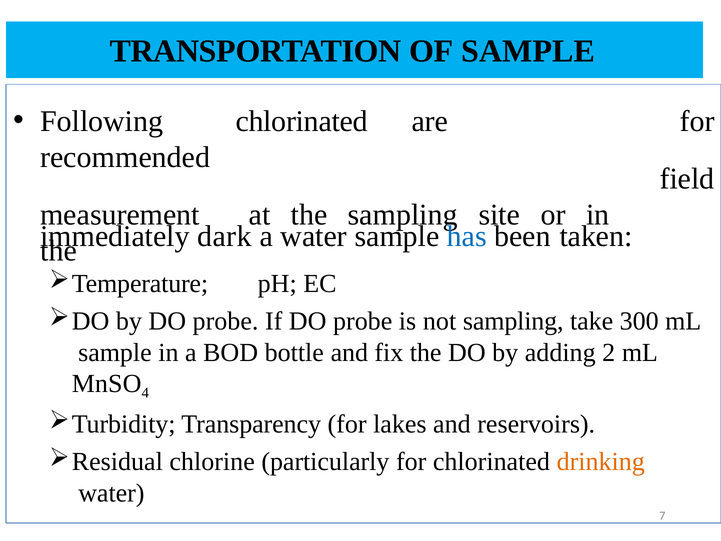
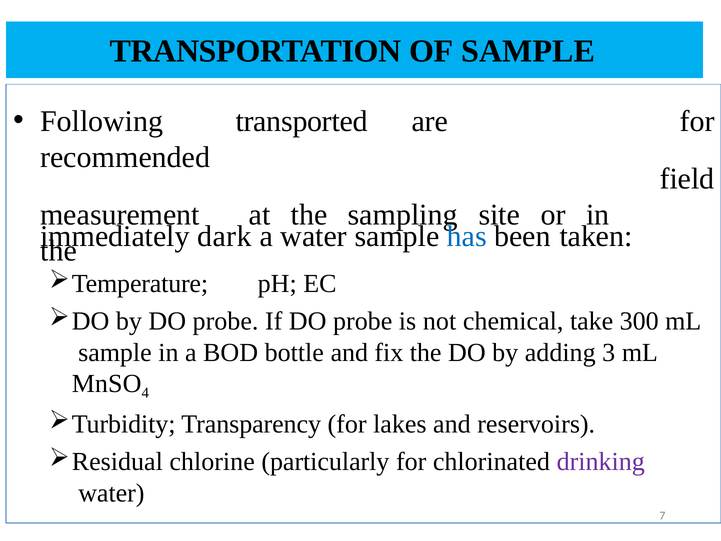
Following chlorinated: chlorinated -> transported (302, 121)
not sampling: sampling -> chemical (513, 321)
2: 2 -> 3 (609, 352)
drinking colour: orange -> purple (601, 462)
